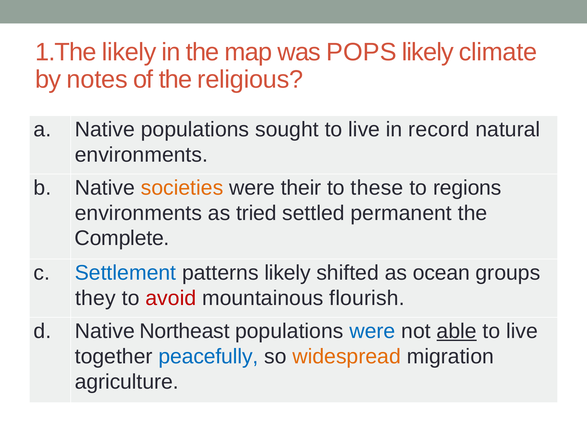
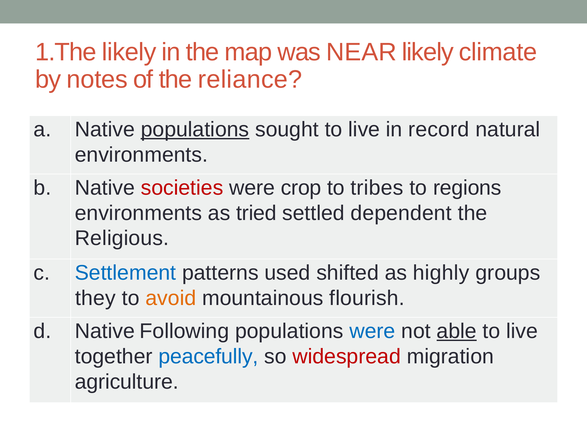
POPS: POPS -> NEAR (362, 52)
religious: religious -> reliance (250, 79)
populations underline: none -> present (195, 130)
societies colour: orange -> red (182, 188)
their: their -> crop (301, 188)
these: these -> tribes (377, 188)
permanent: permanent -> dependent (401, 213)
Complete: Complete -> Religious (122, 238)
patterns likely: likely -> used (287, 273)
ocean: ocean -> highly (441, 273)
avoid colour: red -> orange (171, 298)
Northeast: Northeast -> Following (184, 331)
widespread colour: orange -> red (347, 357)
